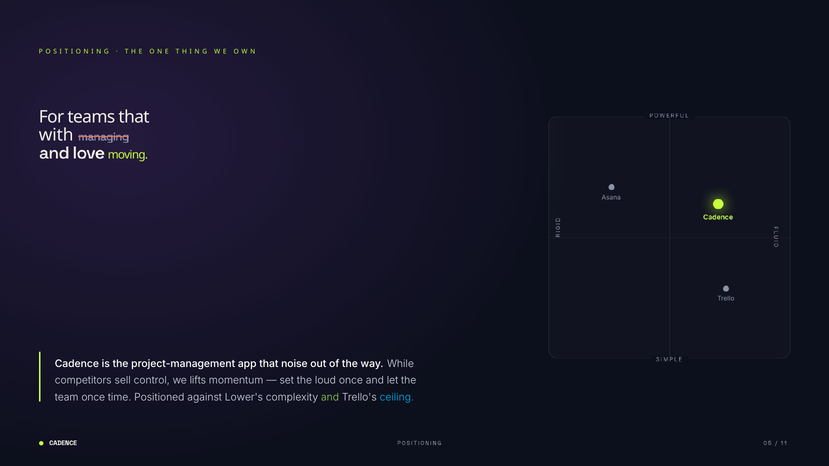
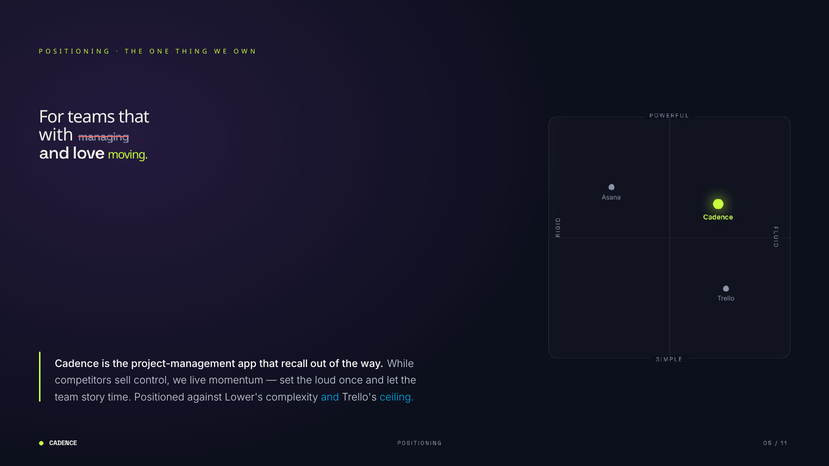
noise: noise -> recall (294, 364)
lifts: lifts -> live (198, 381)
team once: once -> story (93, 397)
and colour: light green -> light blue (330, 397)
